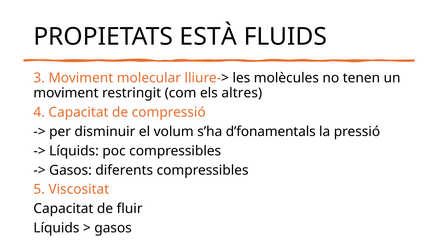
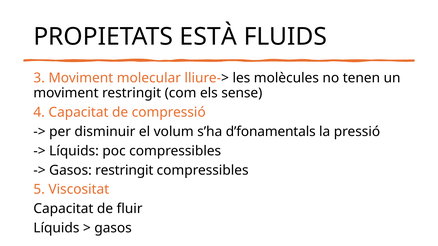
altres: altres -> sense (242, 93)
Gasos diferents: diferents -> restringit (124, 170)
